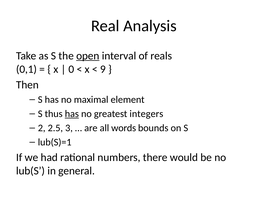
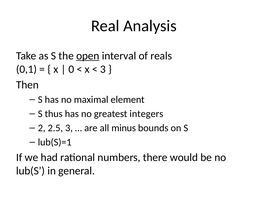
9: 9 -> 3 (103, 69)
has underline: present -> none (72, 114)
words: words -> minus (124, 128)
